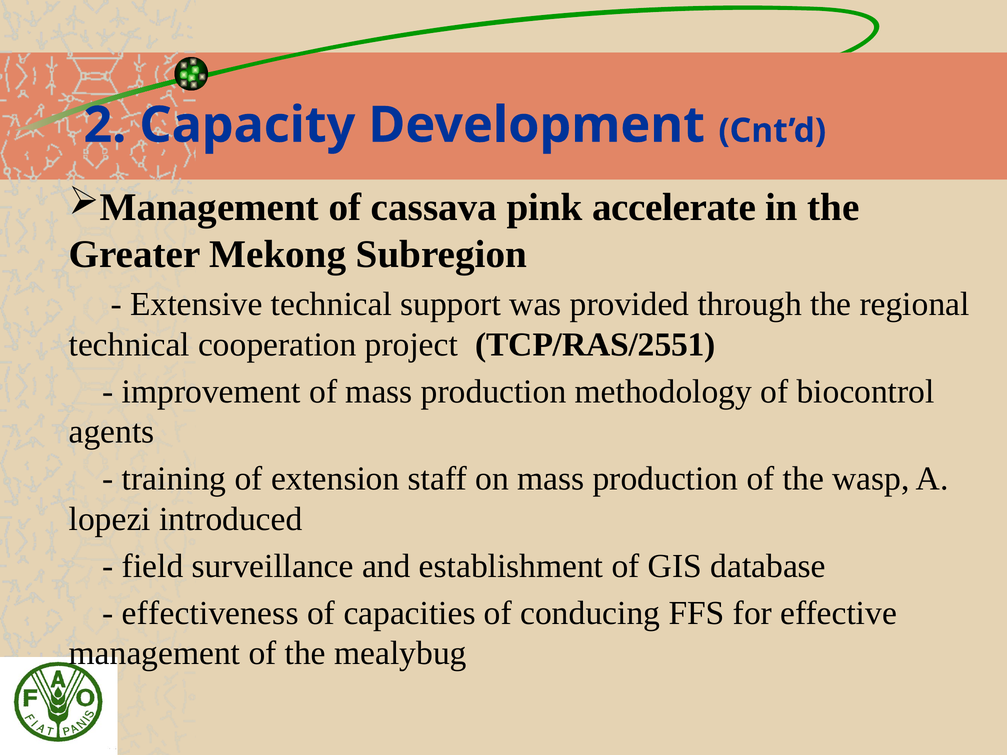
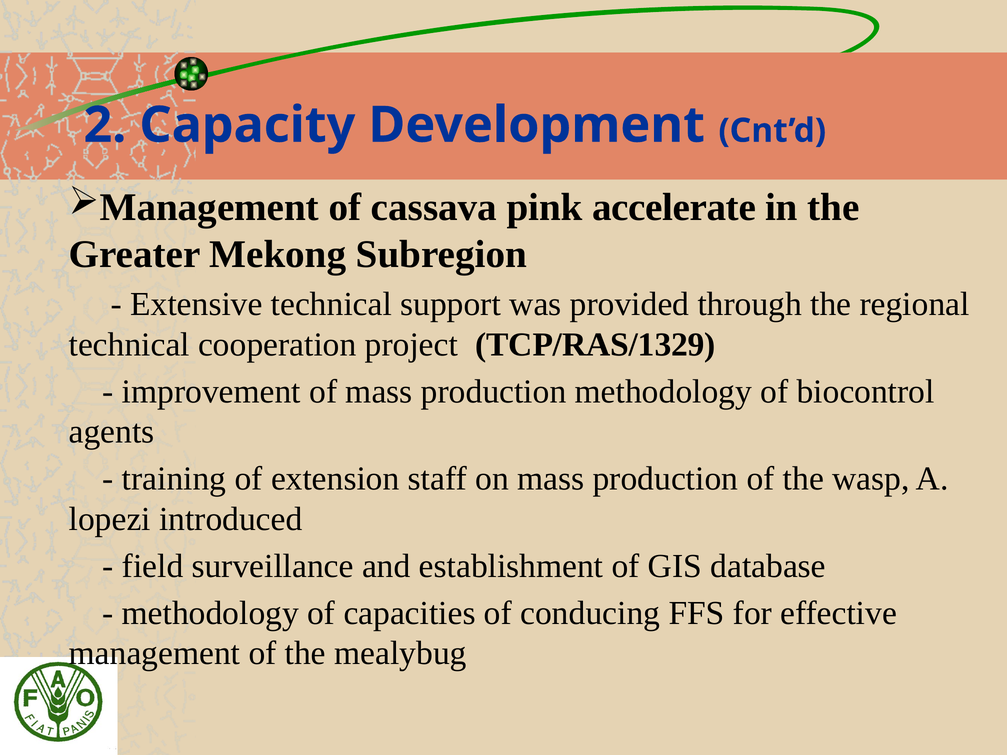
TCP/RAS/2551: TCP/RAS/2551 -> TCP/RAS/1329 (595, 345)
effectiveness: effectiveness -> methodology (210, 613)
